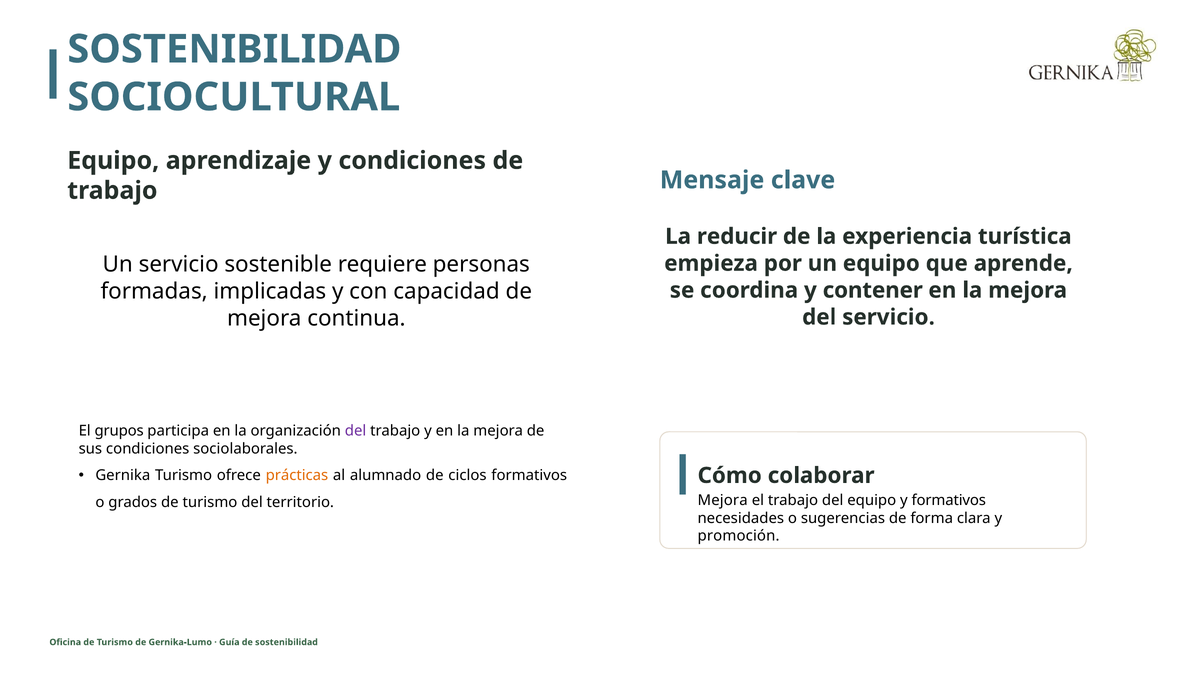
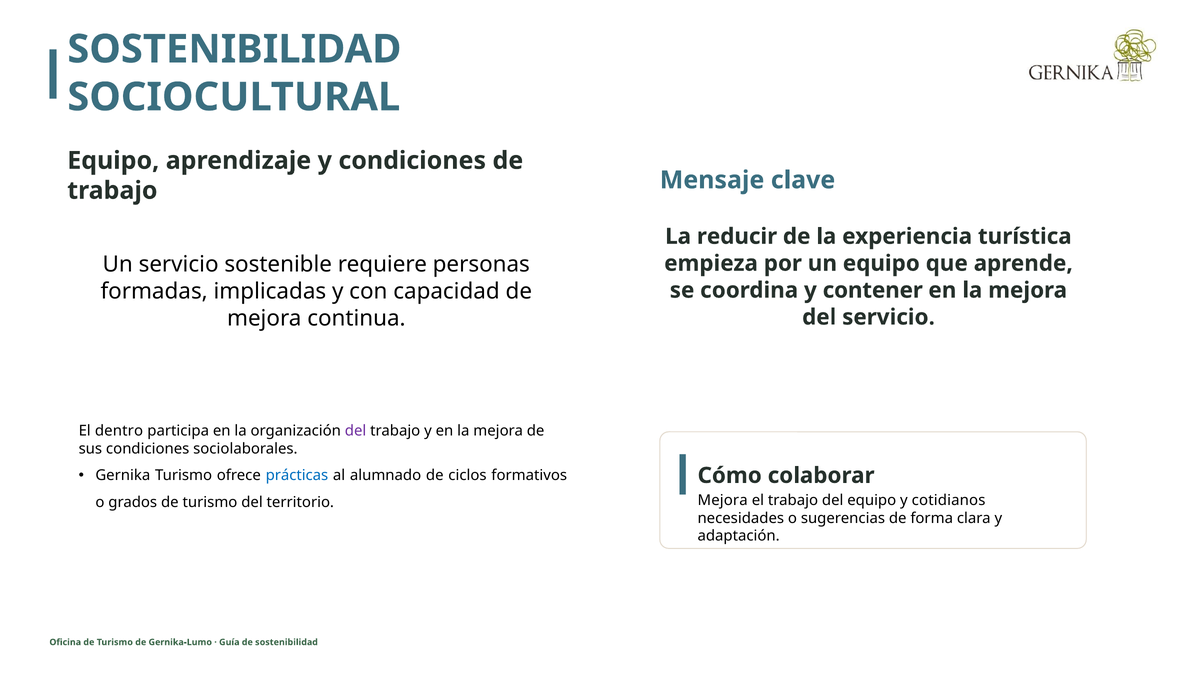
grupos: grupos -> dentro (119, 431)
prácticas colour: orange -> blue (297, 476)
y formativos: formativos -> cotidianos (949, 500)
promoción: promoción -> adaptación (739, 536)
